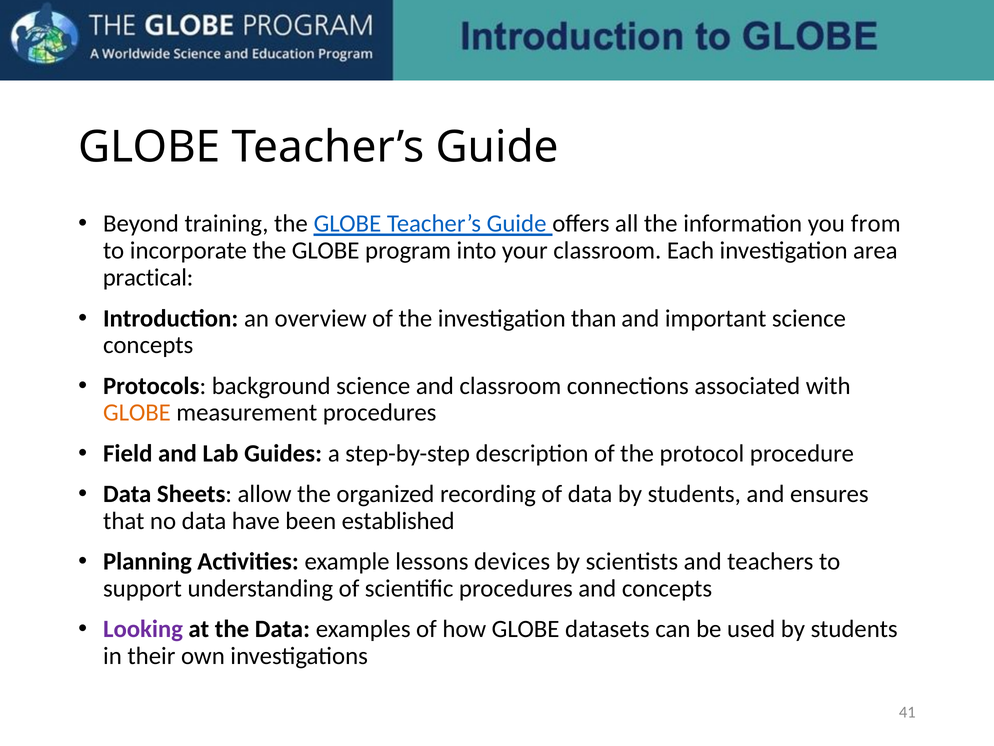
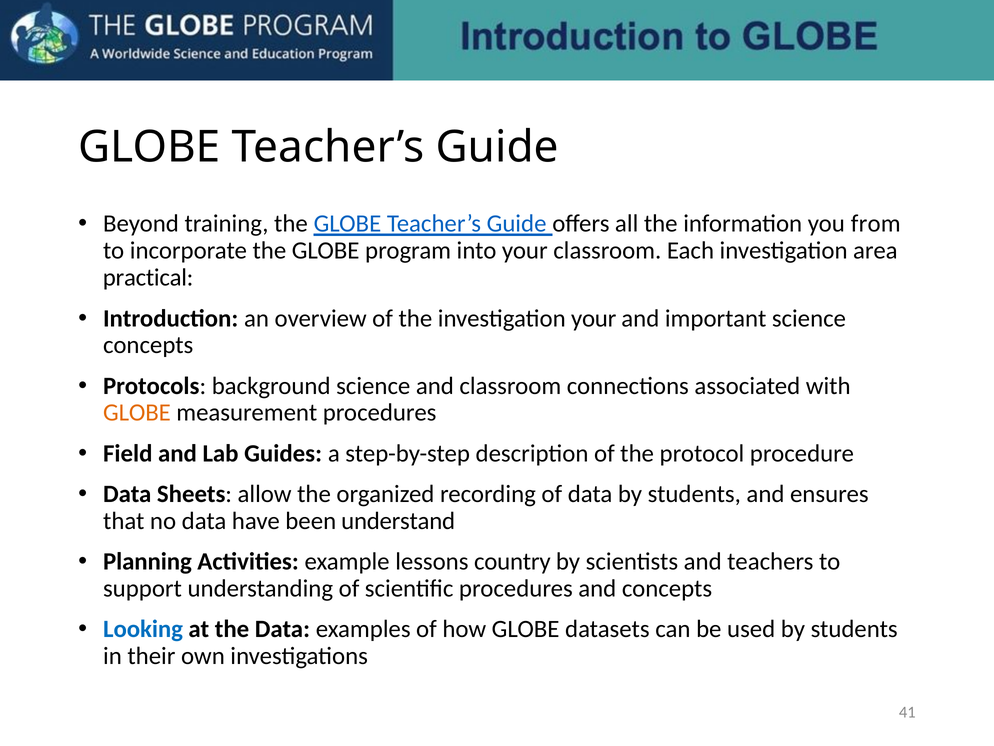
investigation than: than -> your (594, 318)
established: established -> understand (398, 521)
devices: devices -> country (512, 561)
Looking colour: purple -> blue (143, 629)
